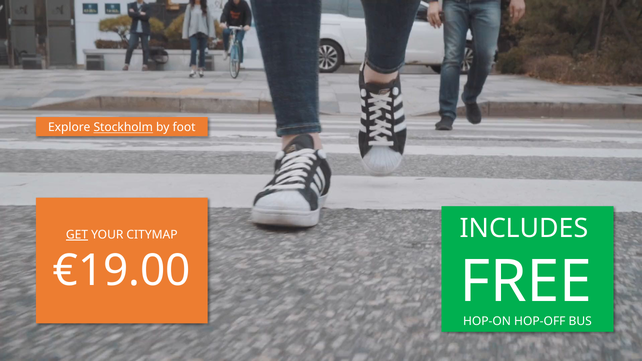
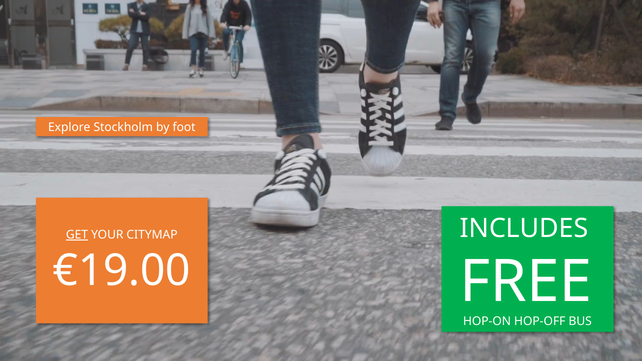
Stockholm underline: present -> none (123, 128)
